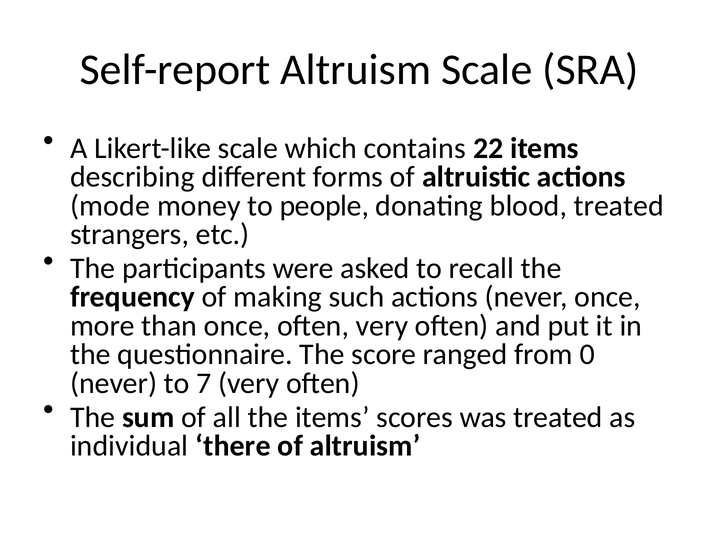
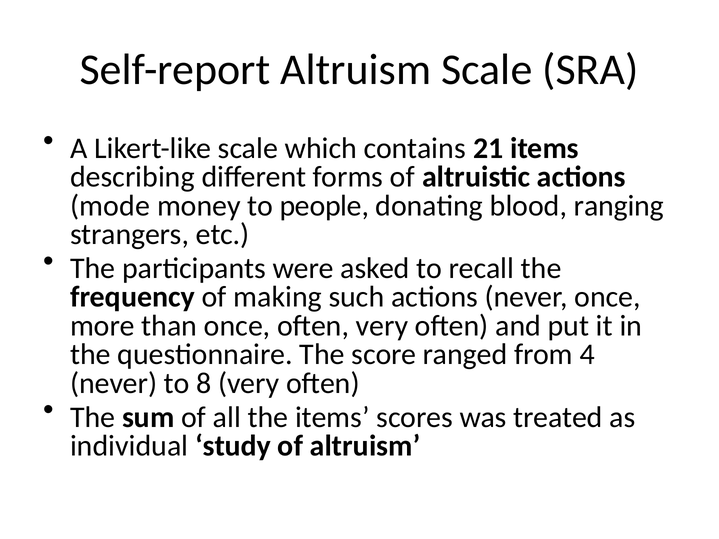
22: 22 -> 21 (488, 148)
blood treated: treated -> ranging (619, 206)
0: 0 -> 4 (587, 355)
7: 7 -> 8 (204, 383)
there: there -> study (233, 446)
